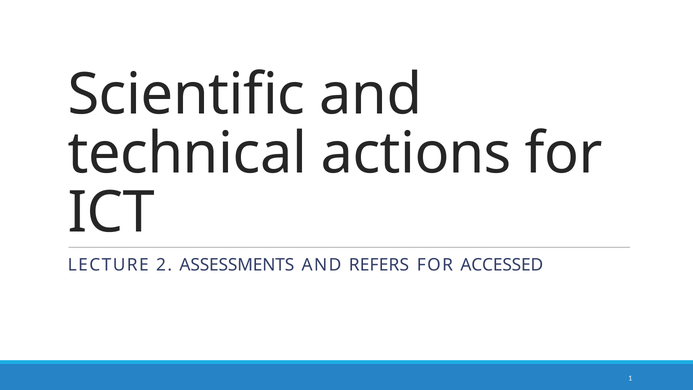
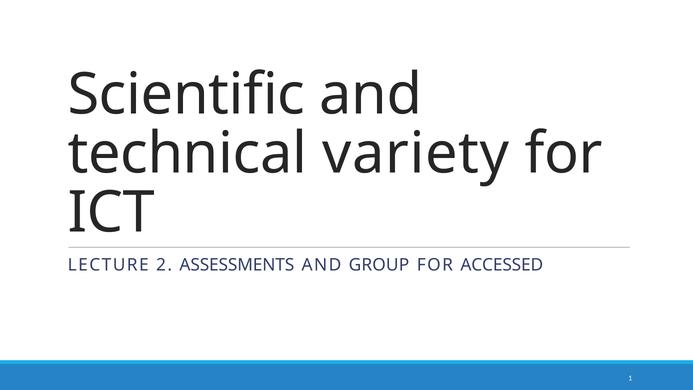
actions: actions -> variety (416, 153)
REFERS: REFERS -> GROUP (379, 265)
